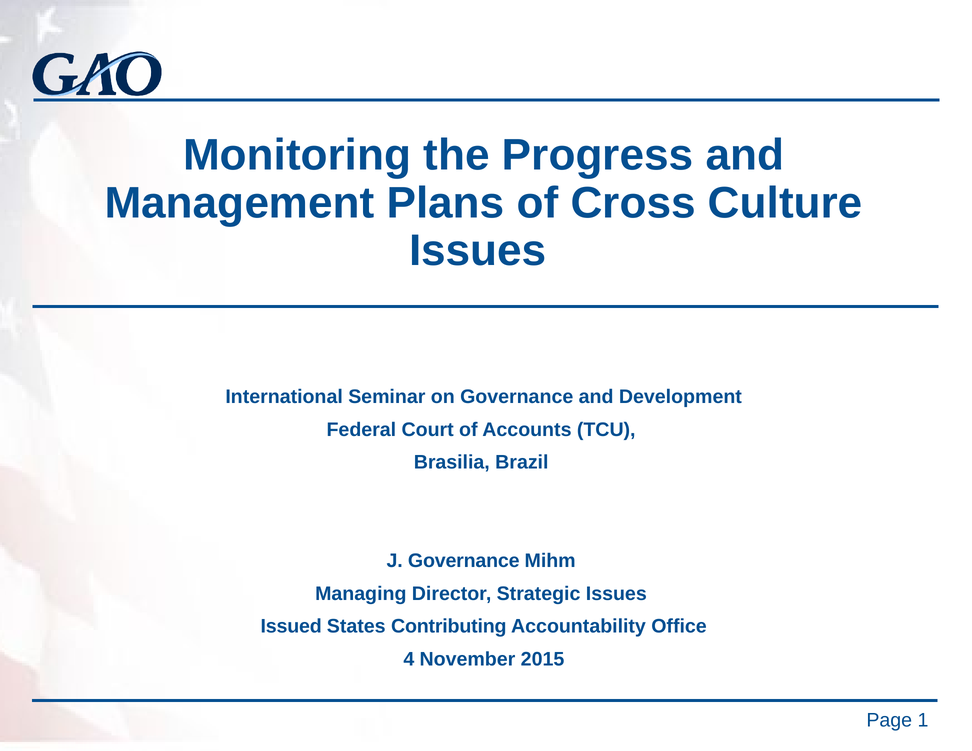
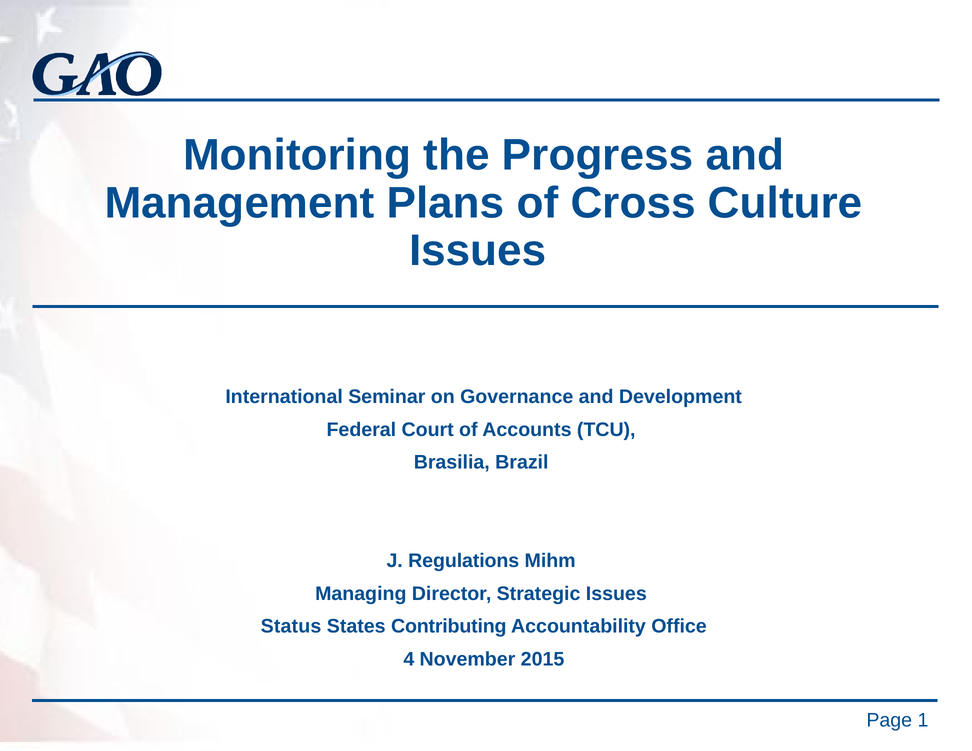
J Governance: Governance -> Regulations (464, 561)
Issued: Issued -> Status (291, 626)
